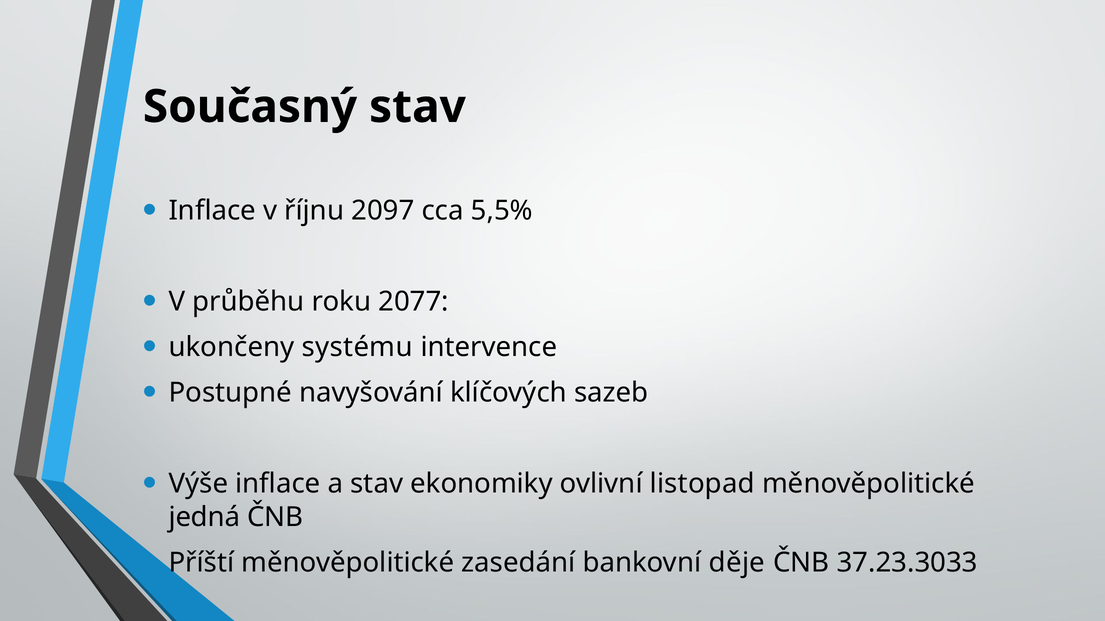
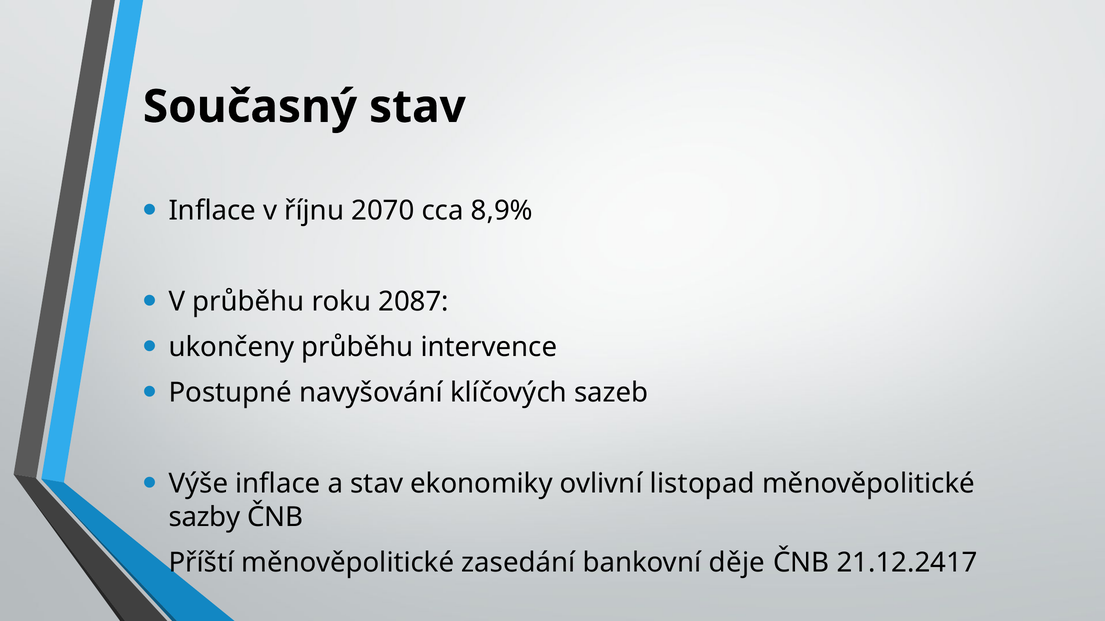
2097: 2097 -> 2070 (383, 211)
5,5%: 5,5% -> 8,9% (502, 211)
2077: 2077 -> 2087 (414, 302)
ukončeny systému: systému -> průběhu (357, 348)
jedná: jedná -> sazby (204, 517)
37.23.3033: 37.23.3033 -> 21.12.2417 (907, 563)
